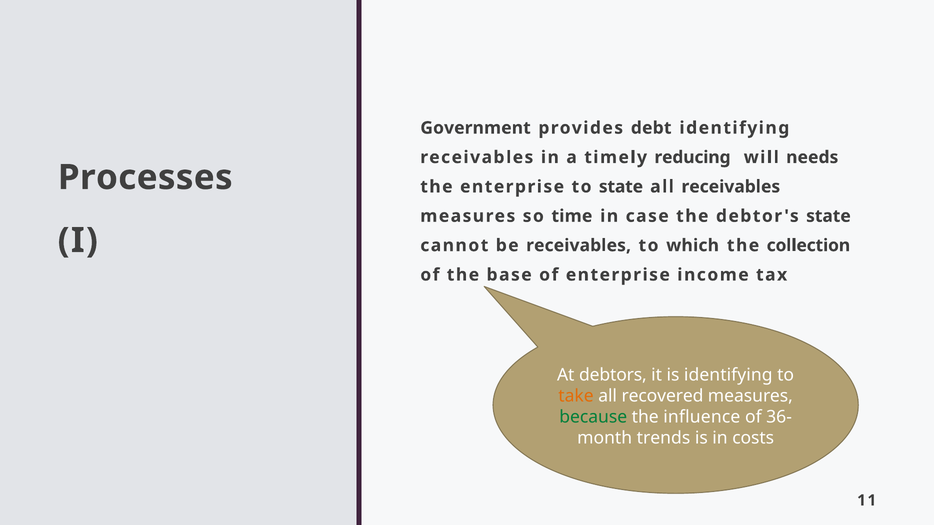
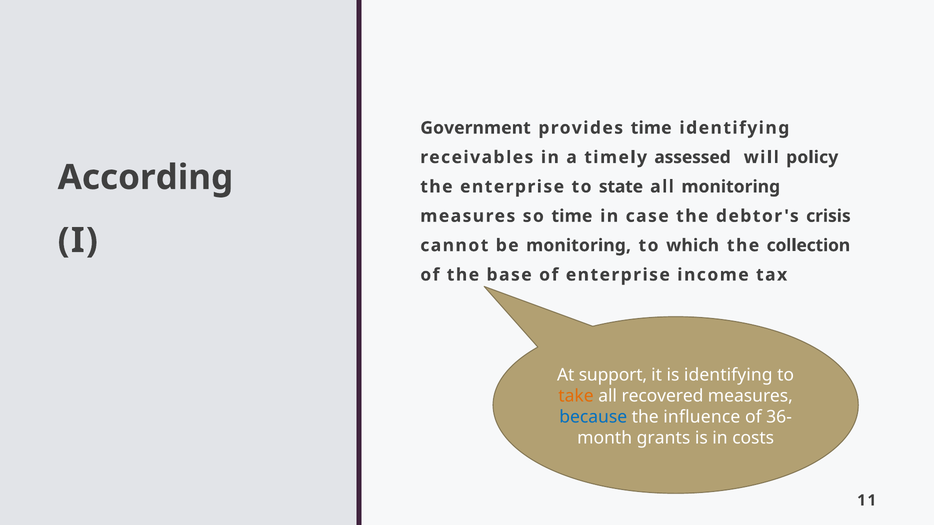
provides debt: debt -> time (651, 128)
reducing: reducing -> assessed (692, 157)
needs: needs -> policy (812, 157)
Processes: Processes -> According (145, 178)
all receivables: receivables -> monitoring (731, 187)
debtor's state: state -> crisis (828, 216)
be receivables: receivables -> monitoring (579, 246)
debtors: debtors -> support (613, 375)
because colour: green -> blue (593, 417)
trends: trends -> grants (663, 438)
